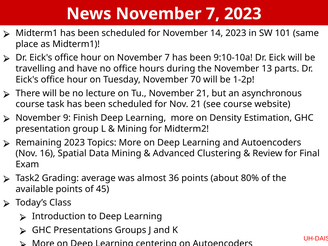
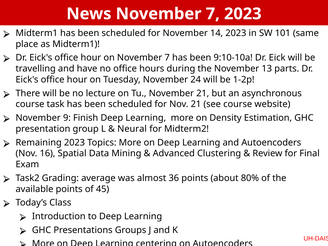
70: 70 -> 24 (196, 80)
Mining: Mining -> Neural (132, 129)
